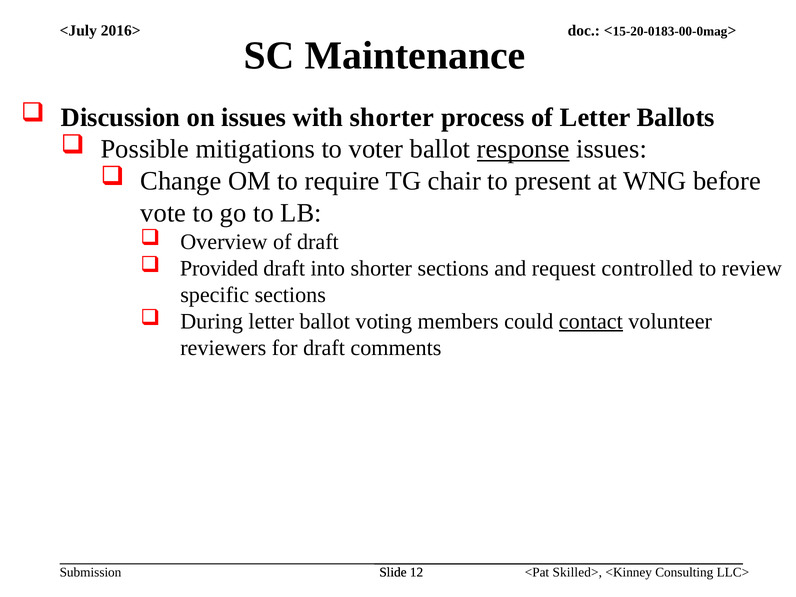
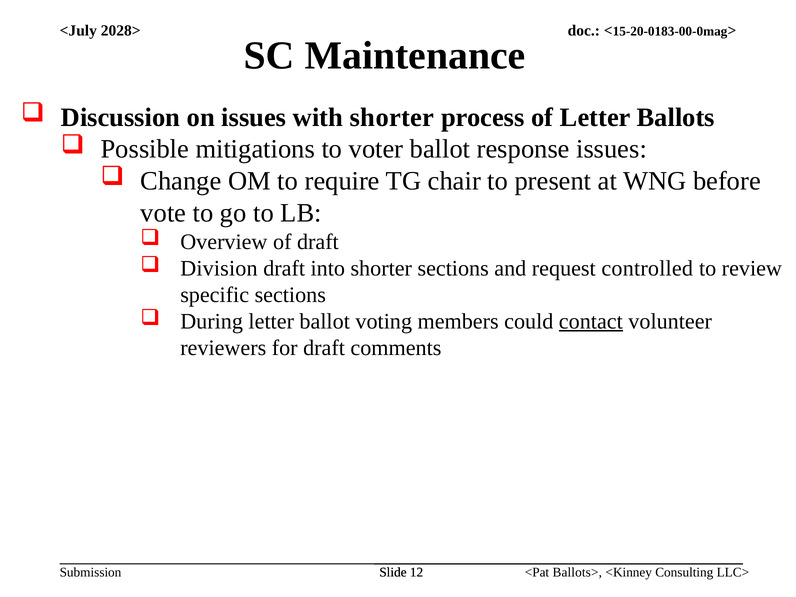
2016>: 2016> -> 2028> (121, 30)
response underline: present -> none (523, 149)
Provided: Provided -> Division (219, 268)
Skilled>: Skilled> -> Ballots> (577, 573)
